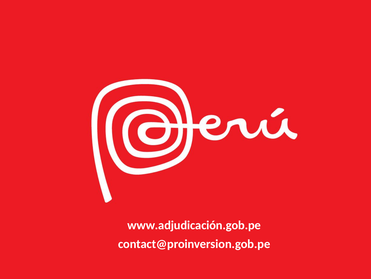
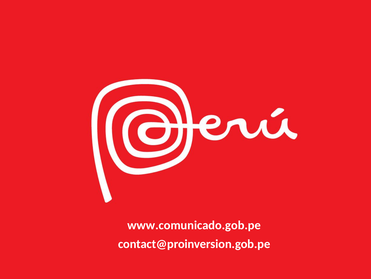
www.adjudicación.gob.pe: www.adjudicación.gob.pe -> www.comunicado.gob.pe (194, 225)
